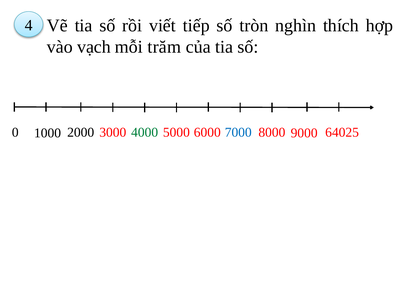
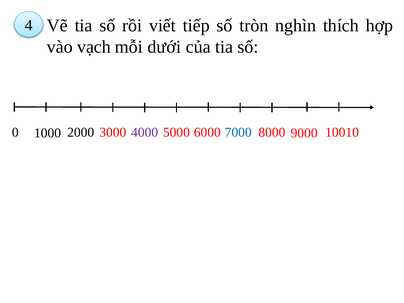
trăm: trăm -> dưới (164, 47)
4000 colour: green -> purple (145, 132)
64025: 64025 -> 10010 (342, 132)
